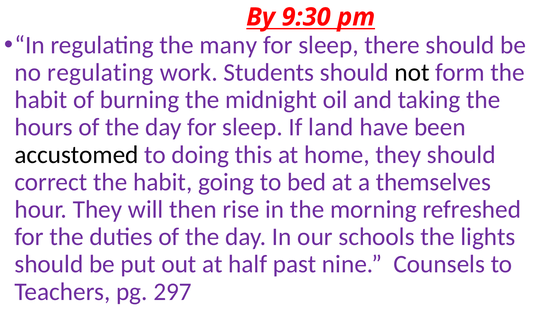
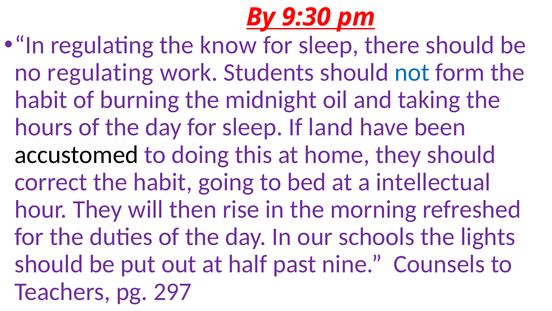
many: many -> know (228, 45)
not colour: black -> blue (412, 72)
themselves: themselves -> intellectual (433, 182)
